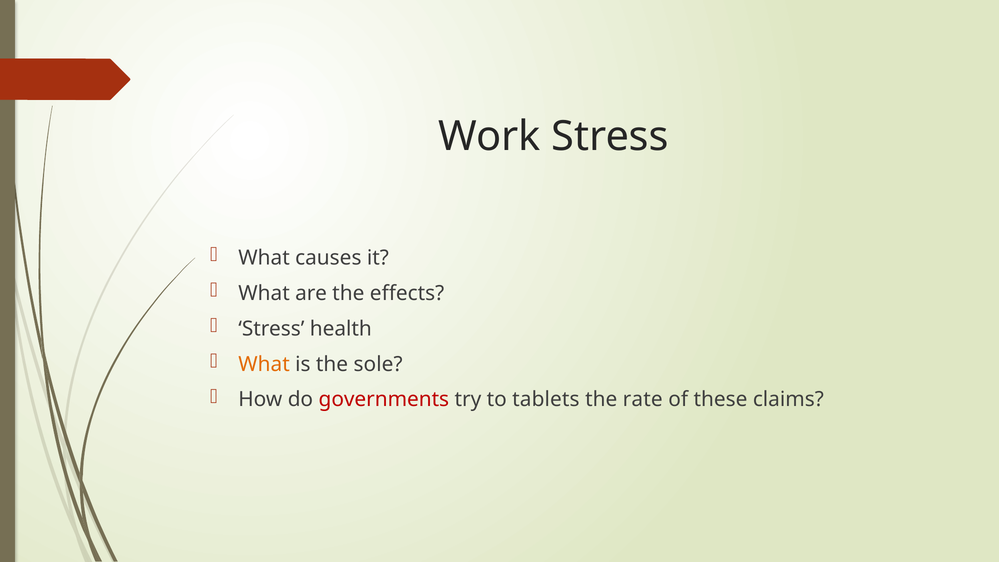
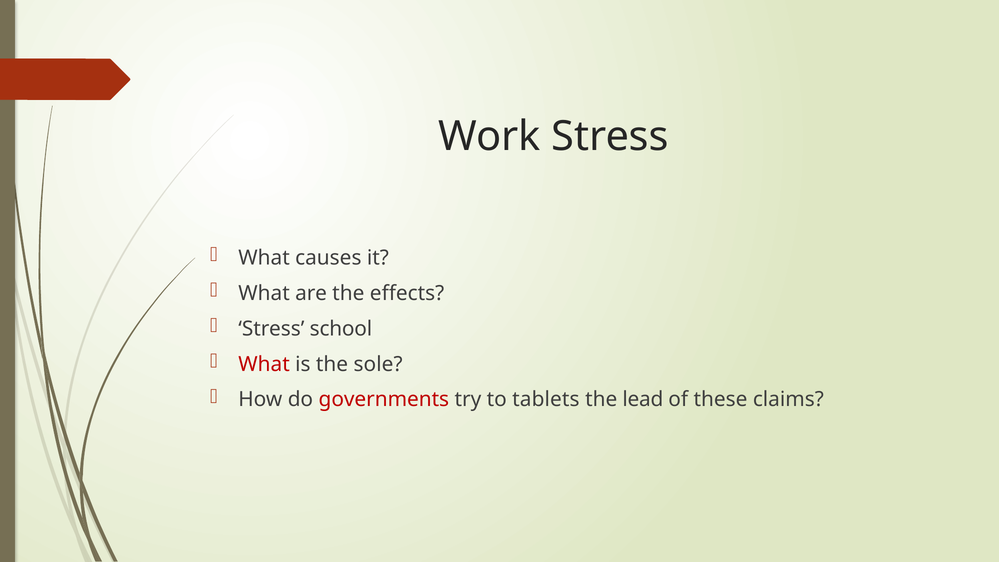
health: health -> school (341, 329)
What colour: orange -> red (264, 364)
rate: rate -> lead (643, 400)
